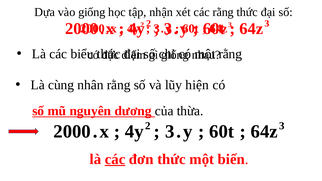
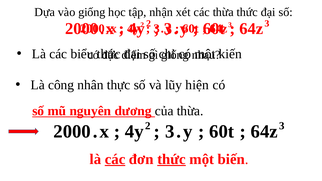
các rằng: rằng -> thừa (223, 12)
rằng: rằng -> kiến (230, 54)
cùng: cùng -> công (61, 85)
nhân rằng: rằng -> thực (119, 85)
thức underline: none -> present (172, 159)
